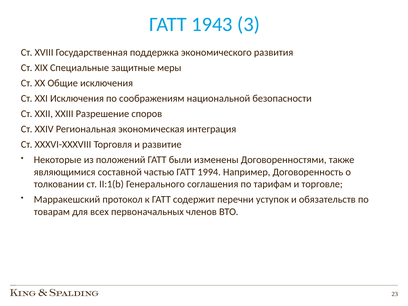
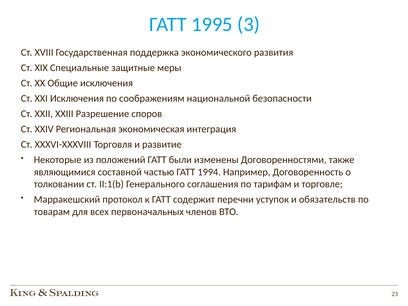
1943: 1943 -> 1995 (212, 24)
